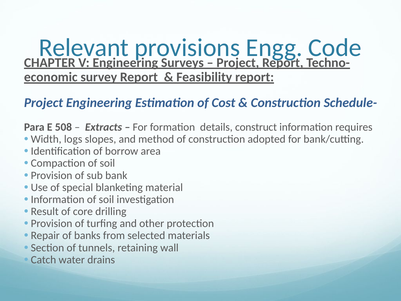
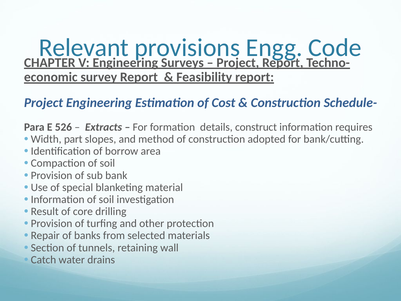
508: 508 -> 526 (63, 127)
logs: logs -> part (73, 139)
